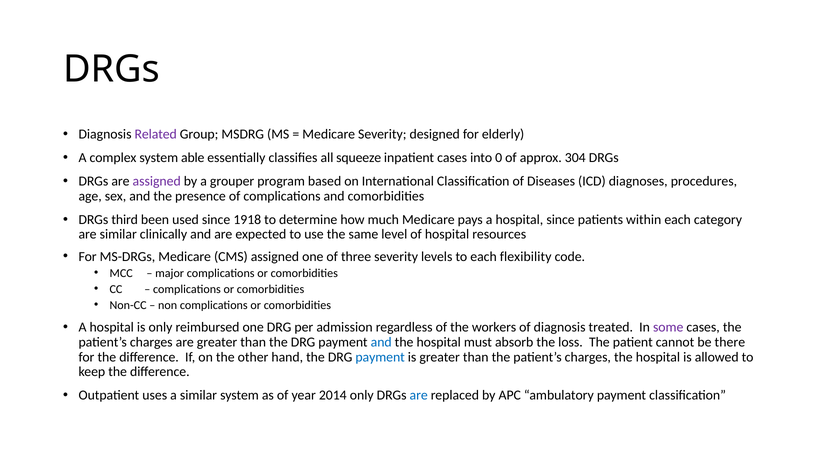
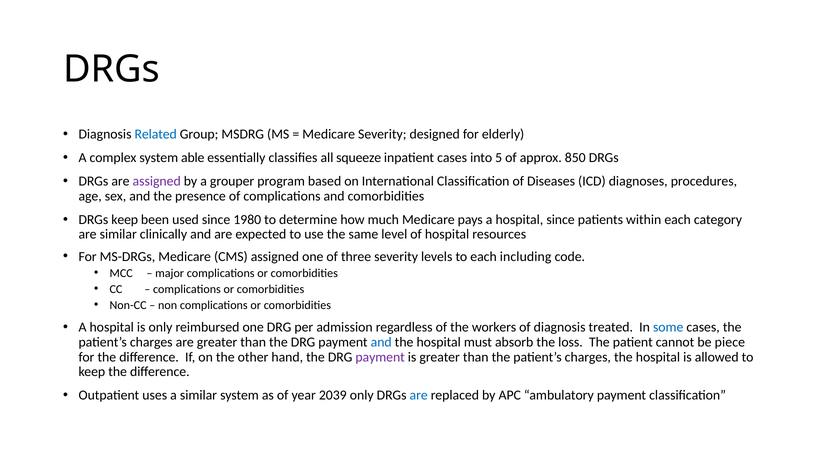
Related colour: purple -> blue (156, 134)
0: 0 -> 5 (499, 158)
304: 304 -> 850 (575, 158)
DRGs third: third -> keep (125, 220)
1918: 1918 -> 1980 (247, 220)
flexibility: flexibility -> including (526, 257)
some colour: purple -> blue (668, 327)
there: there -> piece (730, 342)
payment colour: blue -> purple (380, 357)
2014: 2014 -> 2039 (333, 396)
